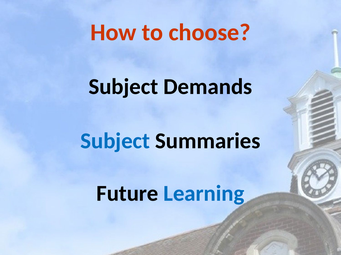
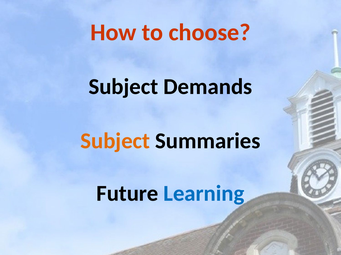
Subject colour: blue -> orange (115, 141)
